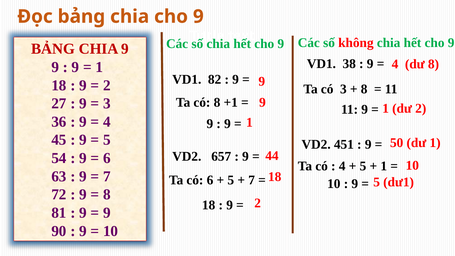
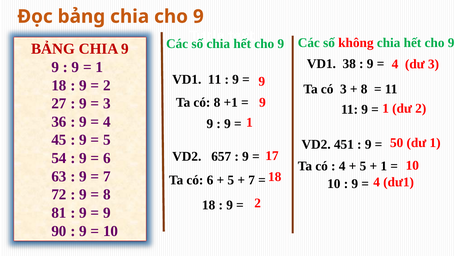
dư 8: 8 -> 3 (434, 64)
VD1 82: 82 -> 11 (215, 80)
44: 44 -> 17 (272, 156)
5: 5 -> 4 (377, 182)
